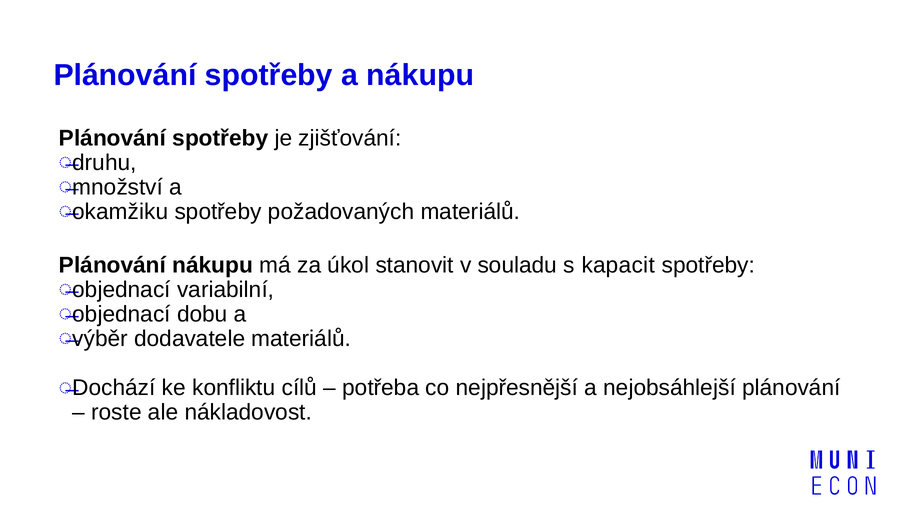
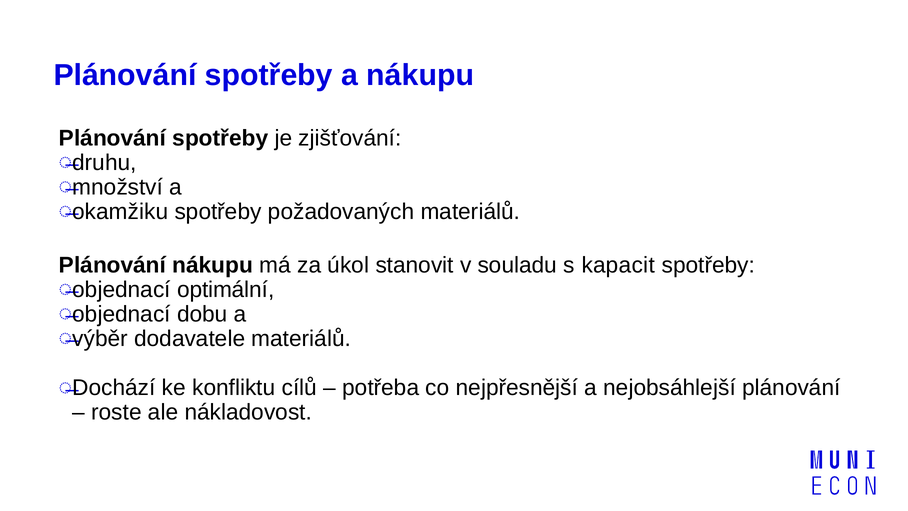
variabilní: variabilní -> optimální (226, 290)
